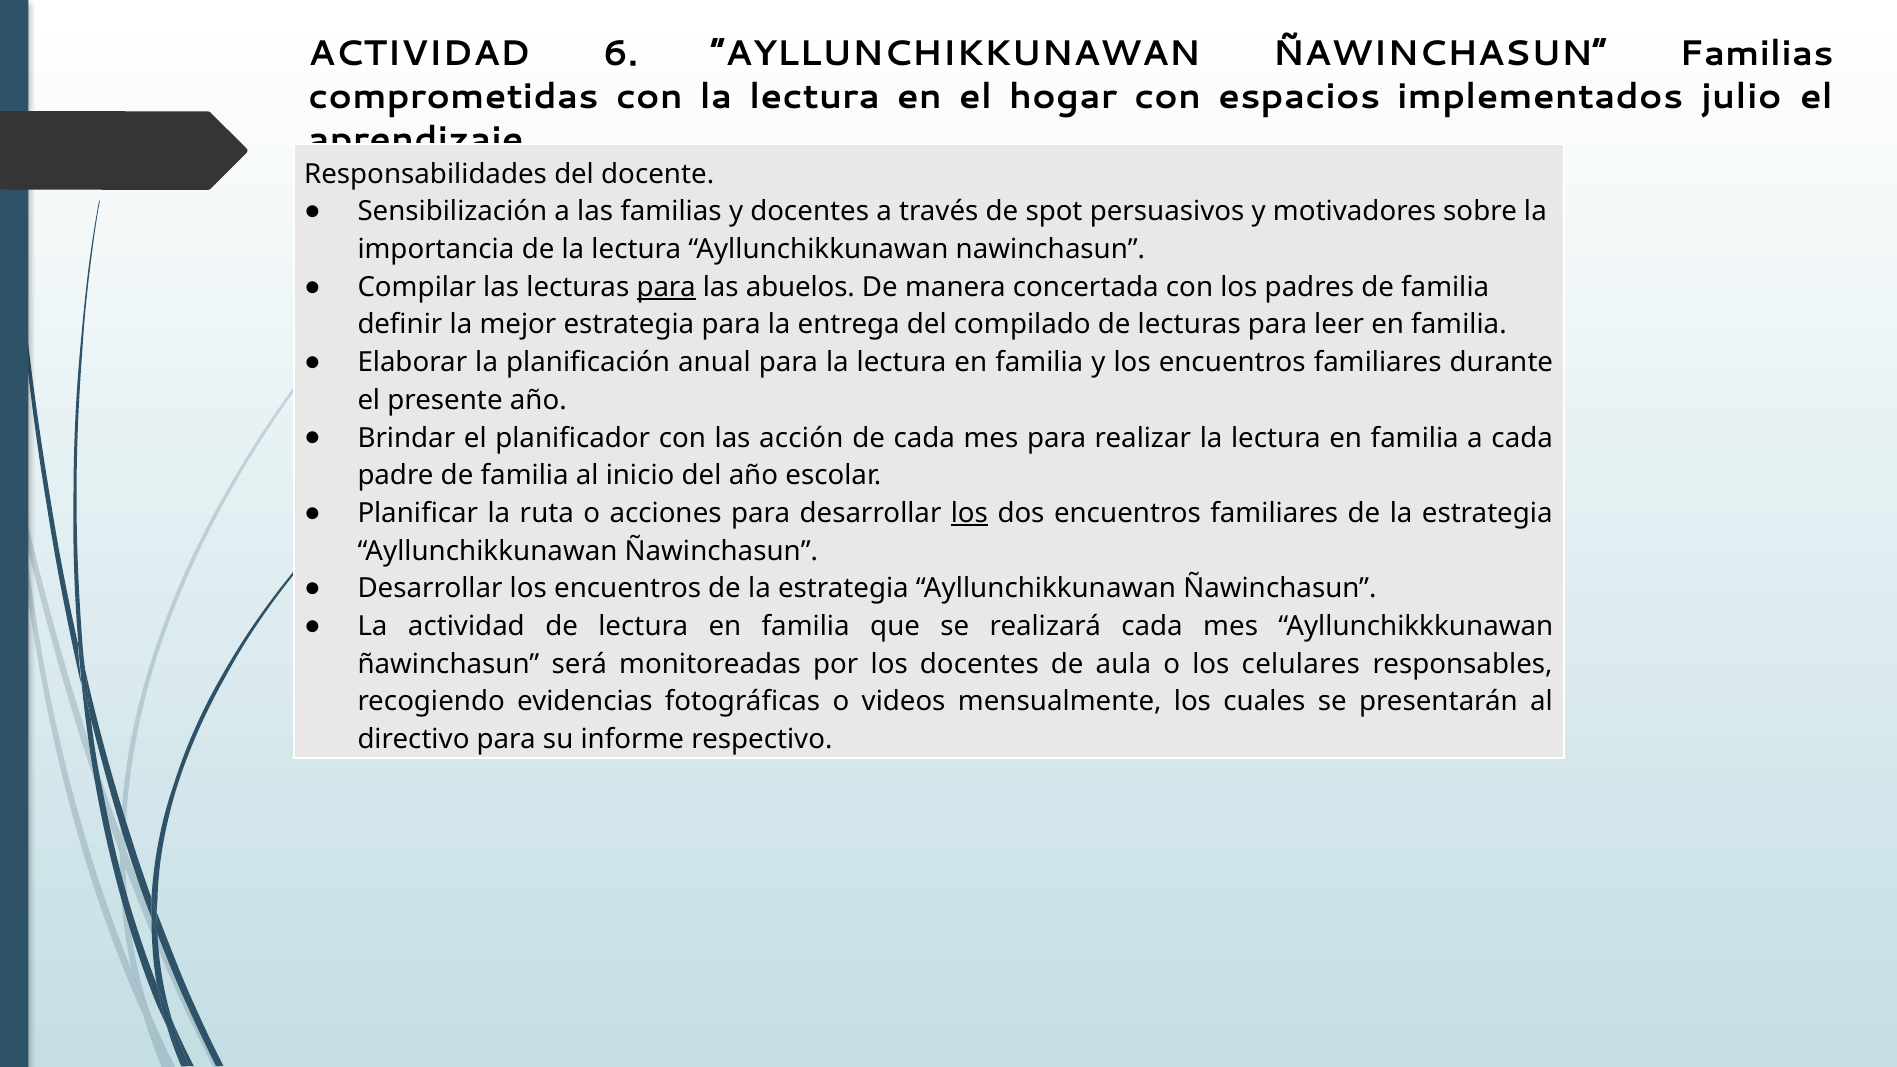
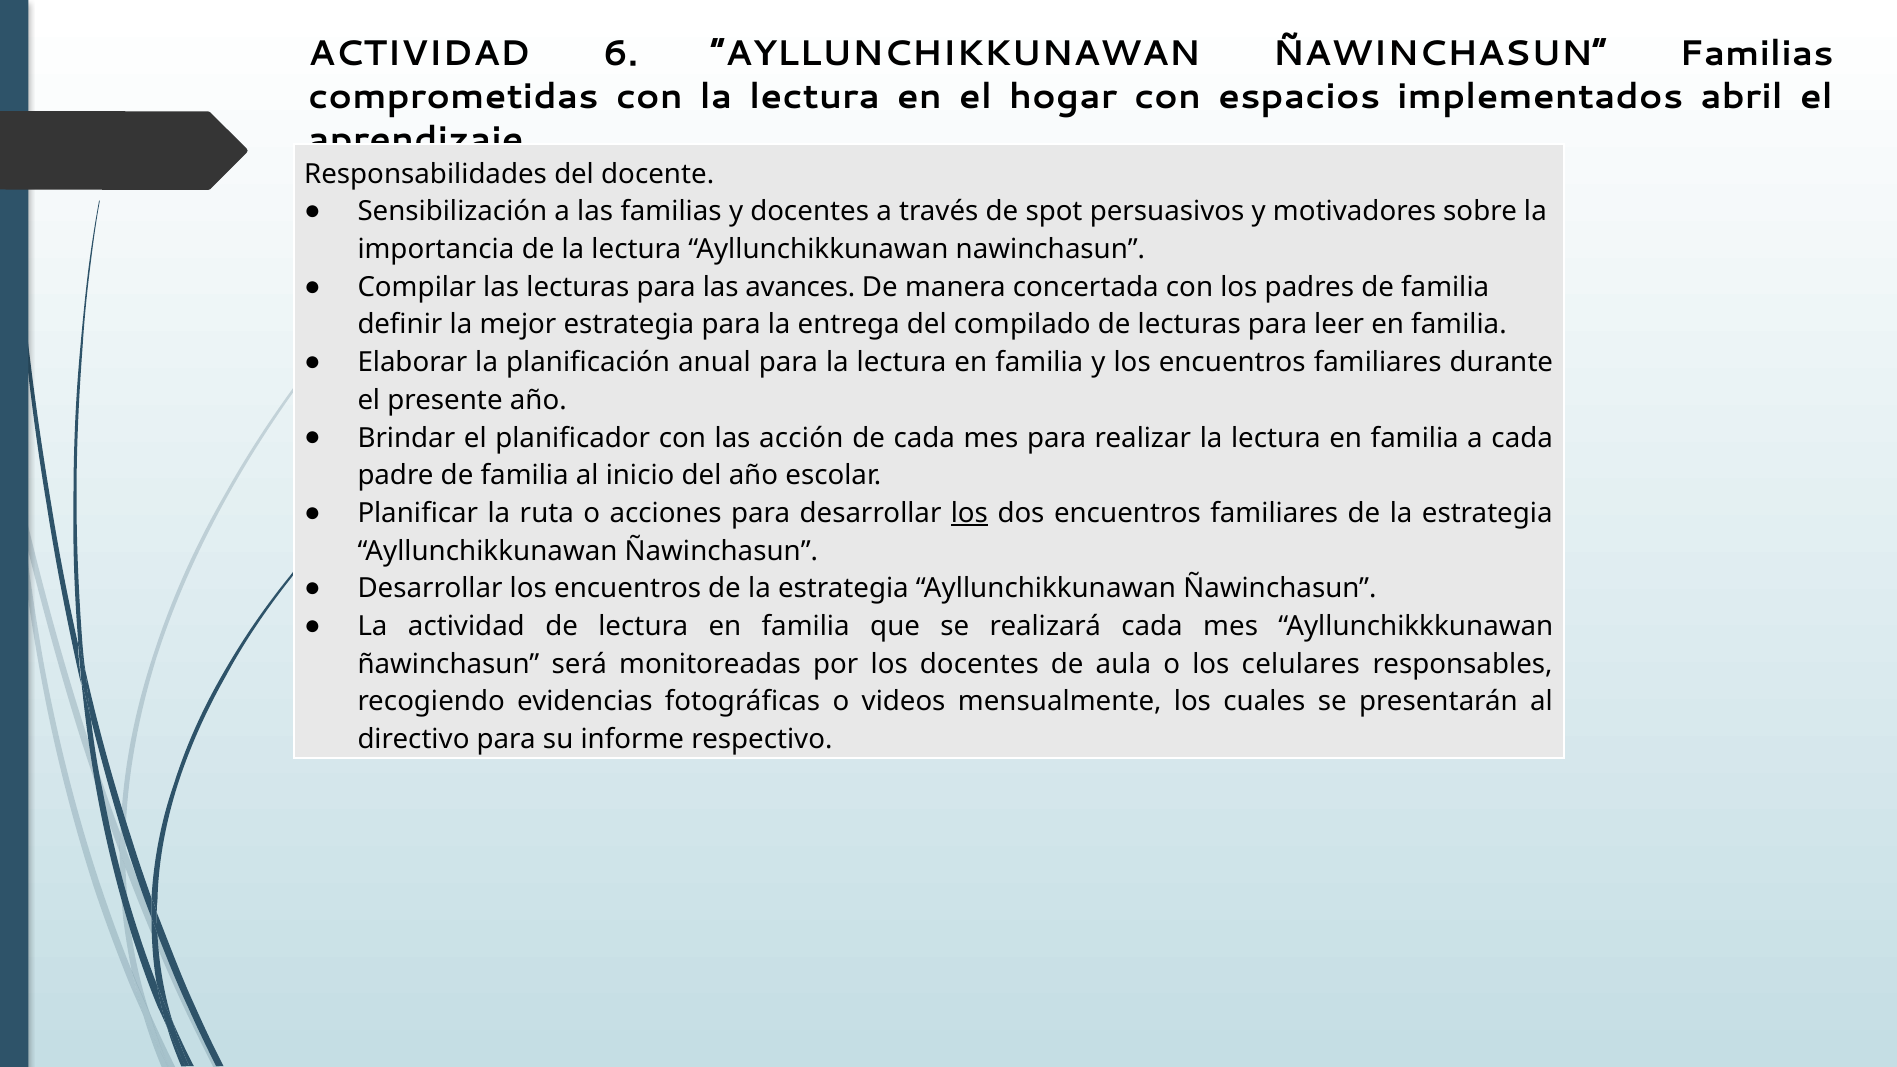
julio: julio -> abril (1742, 97)
para underline: present -> none (666, 287)
abuelos: abuelos -> avances (800, 287)
